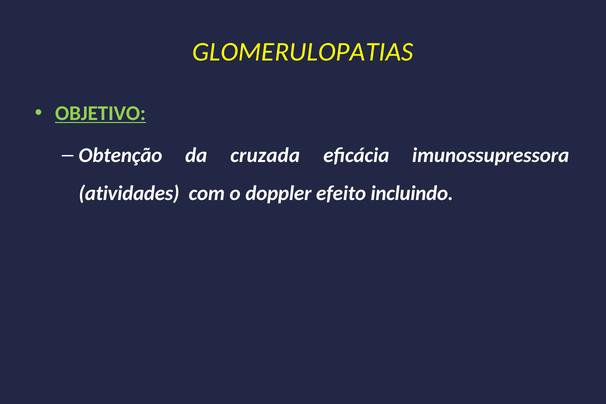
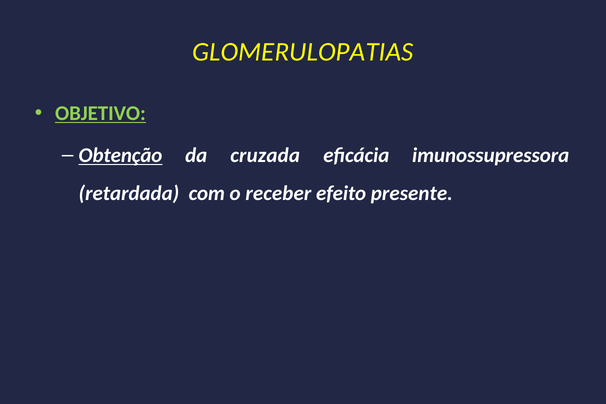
Obtenção underline: none -> present (121, 155)
atividades: atividades -> retardada (129, 193)
doppler: doppler -> receber (278, 193)
incluindo: incluindo -> presente (412, 193)
